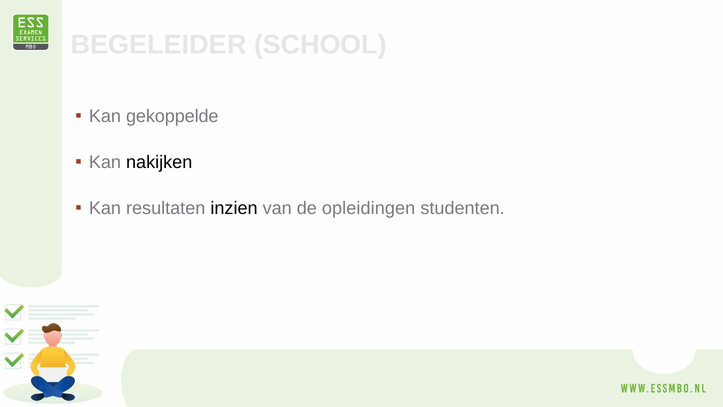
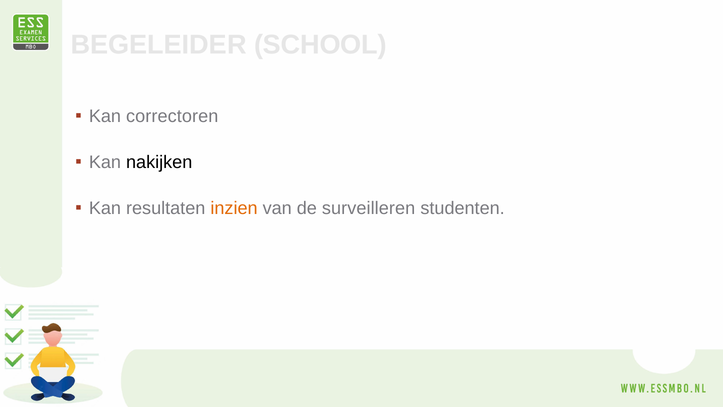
gekoppelde: gekoppelde -> correctoren (172, 116)
inzien colour: black -> orange (234, 208)
opleidingen: opleidingen -> surveilleren (369, 208)
